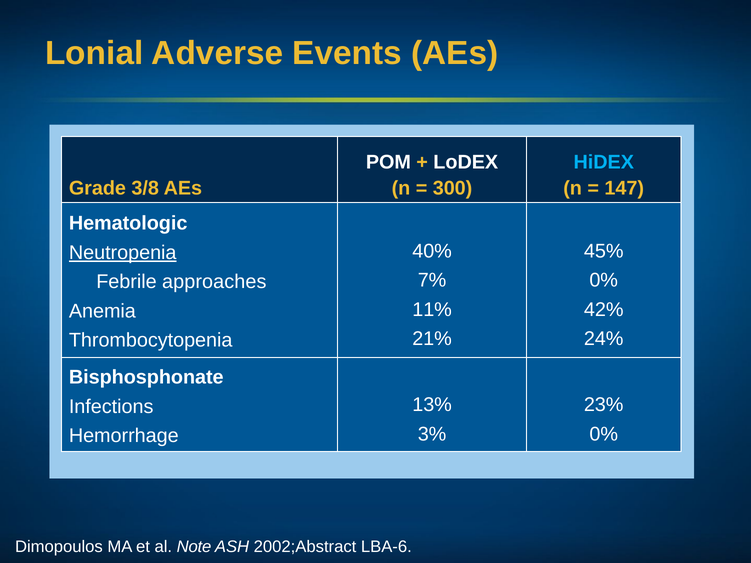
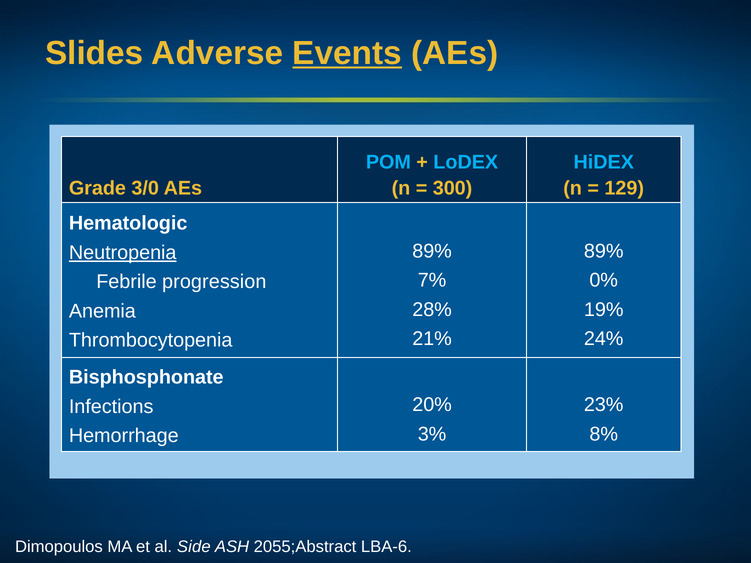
Lonial: Lonial -> Slides (94, 53)
Events underline: none -> present (347, 53)
POM colour: white -> light blue (388, 162)
LoDEX colour: white -> light blue (466, 162)
3/8: 3/8 -> 3/0 (145, 188)
147: 147 -> 129 (624, 188)
40%: 40% -> 89% (432, 251)
45%: 45% -> 89% (604, 251)
approaches: approaches -> progression (214, 282)
11%: 11% -> 28% (432, 310)
42%: 42% -> 19% (604, 310)
13%: 13% -> 20% (432, 405)
0%: 0% -> 8% (604, 434)
Note: Note -> Side (194, 547)
2002;Abstract: 2002;Abstract -> 2055;Abstract (305, 547)
